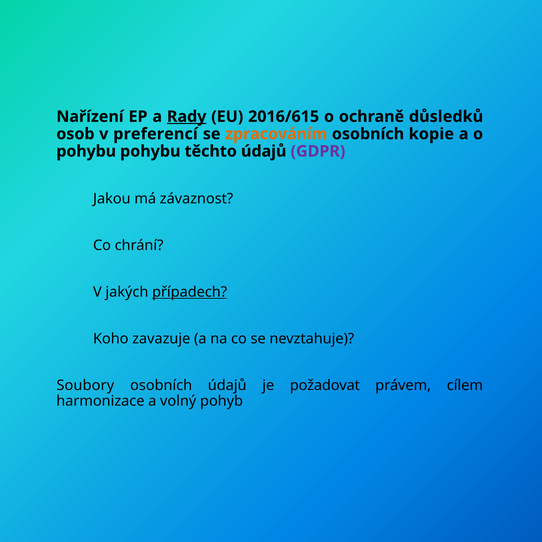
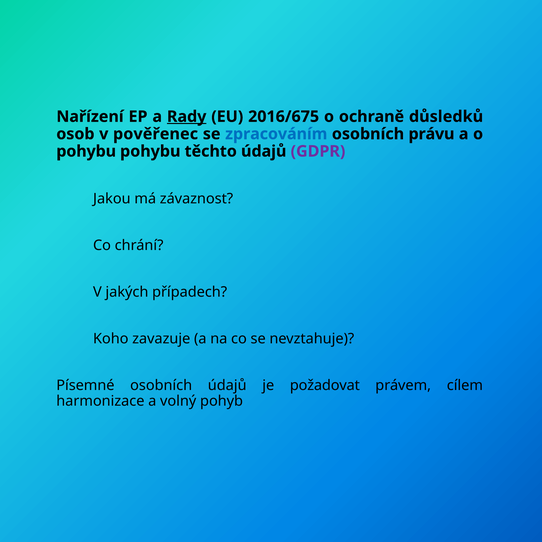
2016/615: 2016/615 -> 2016/675 (284, 117)
preferencí: preferencí -> pověřenec (156, 134)
zpracováním colour: orange -> blue (276, 134)
kopie: kopie -> právu (431, 134)
případech underline: present -> none (190, 292)
Soubory: Soubory -> Písemné (85, 385)
